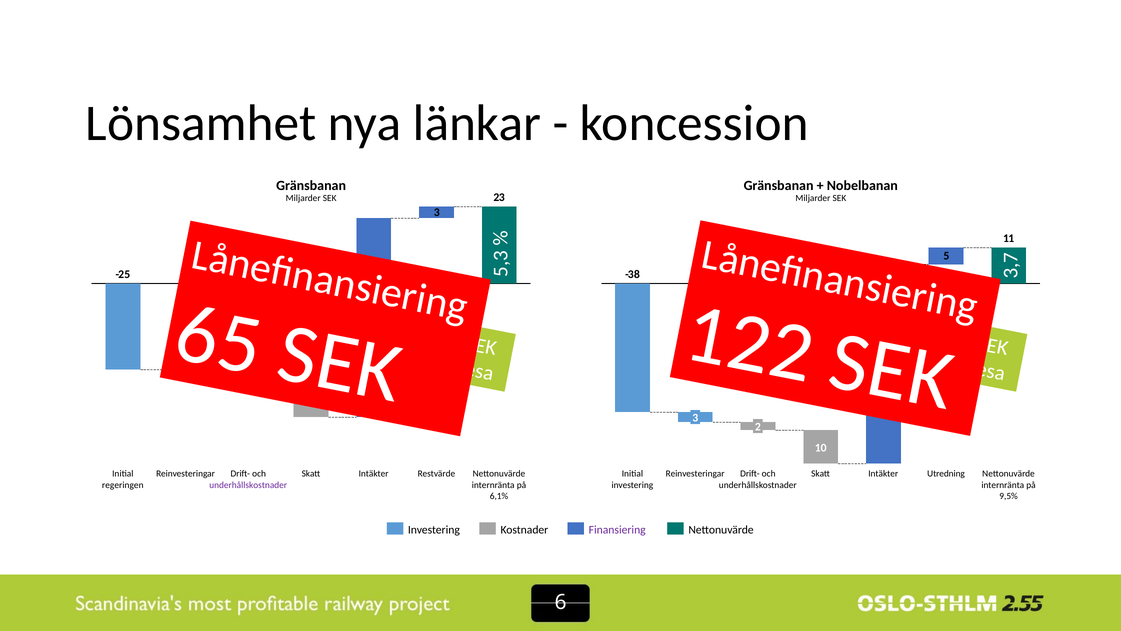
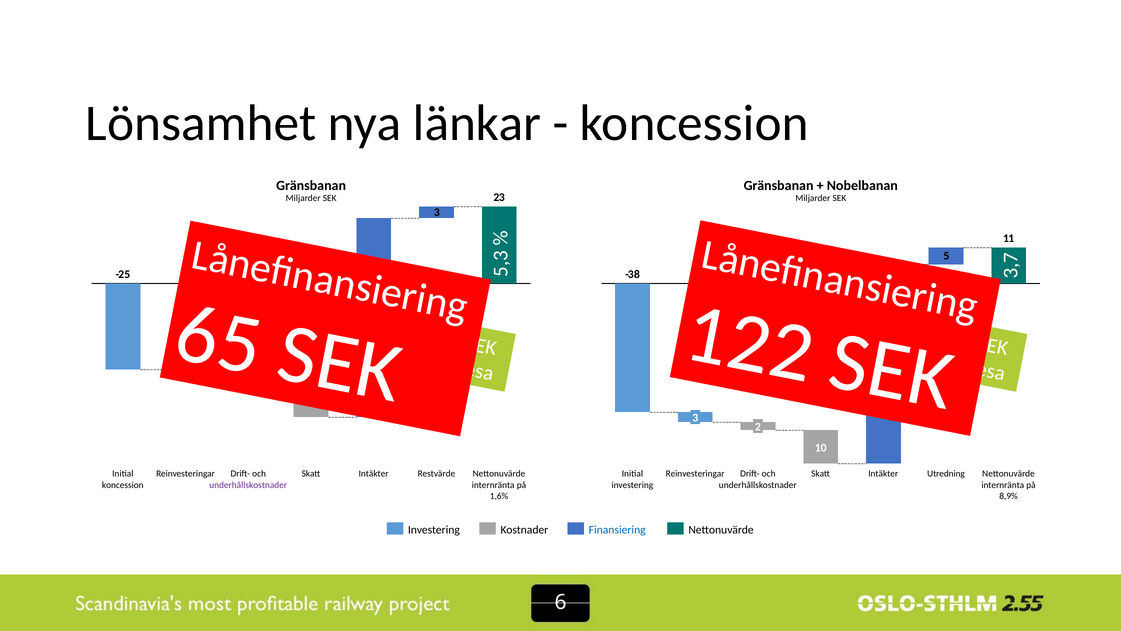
regeringen: regeringen -> koncession (123, 485)
6,1%: 6,1% -> 1,6% (499, 496)
9,5%: 9,5% -> 8,9% (1009, 496)
Finansiering colour: purple -> blue (617, 529)
